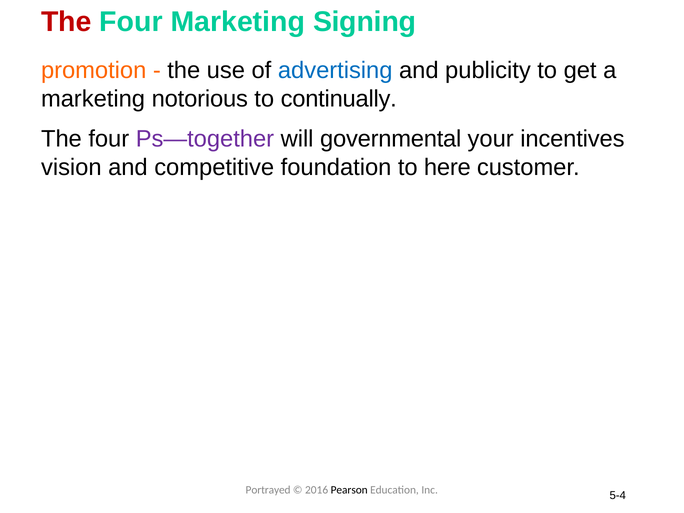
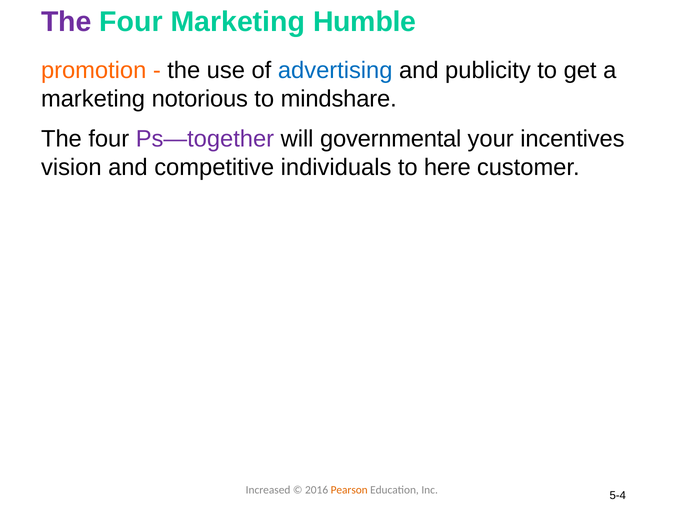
The colour: red -> purple (66, 22)
Signing: Signing -> Humble (365, 22)
continually: continually -> mindshare (339, 99)
foundation: foundation -> individuals (336, 167)
Portrayed: Portrayed -> Increased (268, 490)
Pearson colour: black -> orange (349, 490)
